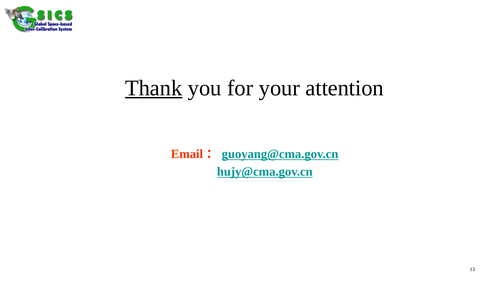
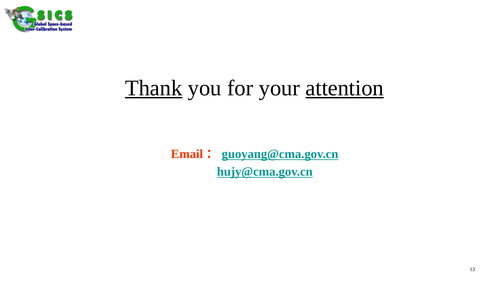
attention underline: none -> present (345, 88)
